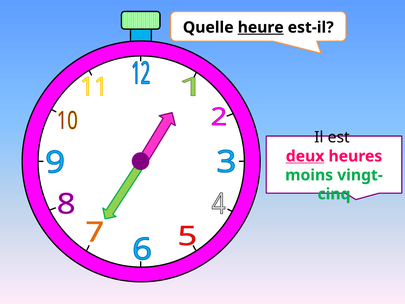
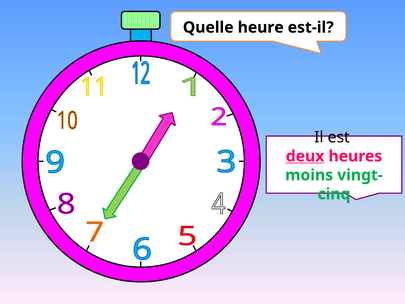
heure underline: present -> none (261, 27)
